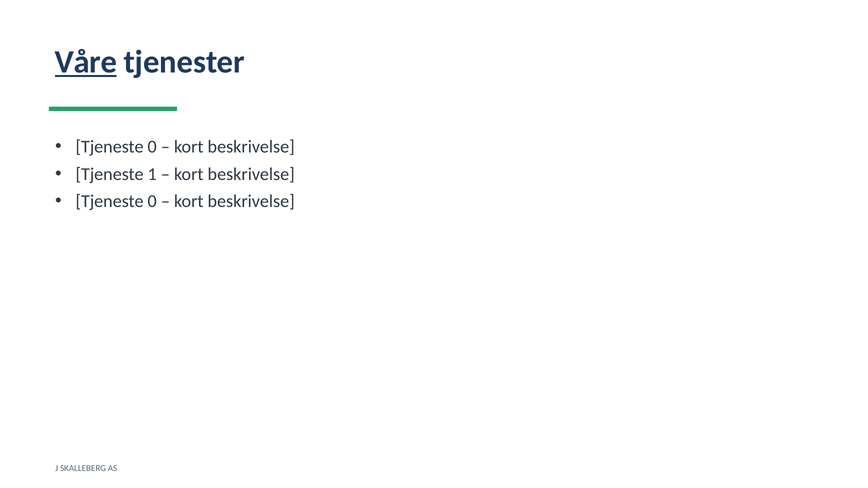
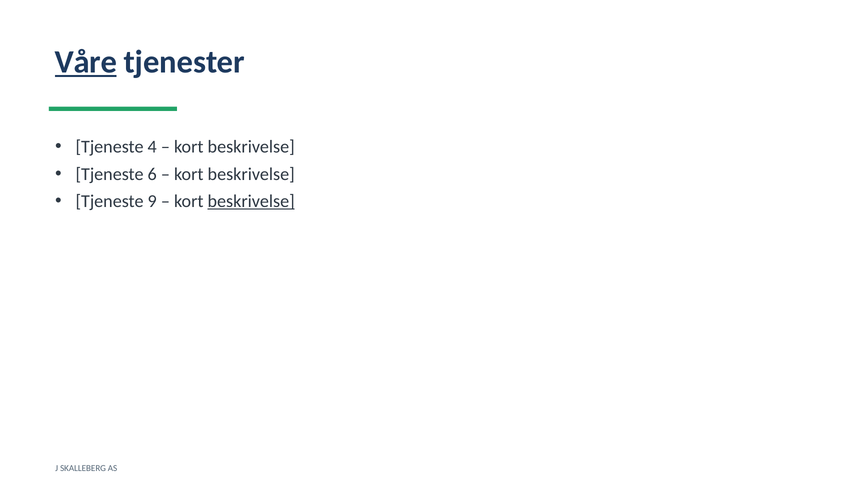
0: 0 -> 4 (152, 147)
1: 1 -> 6 (152, 174)
0: 0 -> 9 (152, 201)
beskrivelse underline: none -> present (251, 201)
